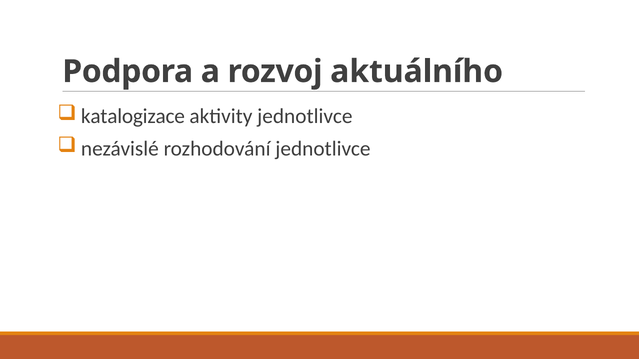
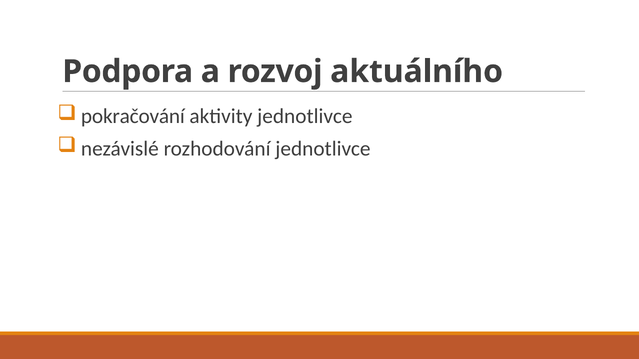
katalogizace: katalogizace -> pokračování (133, 116)
